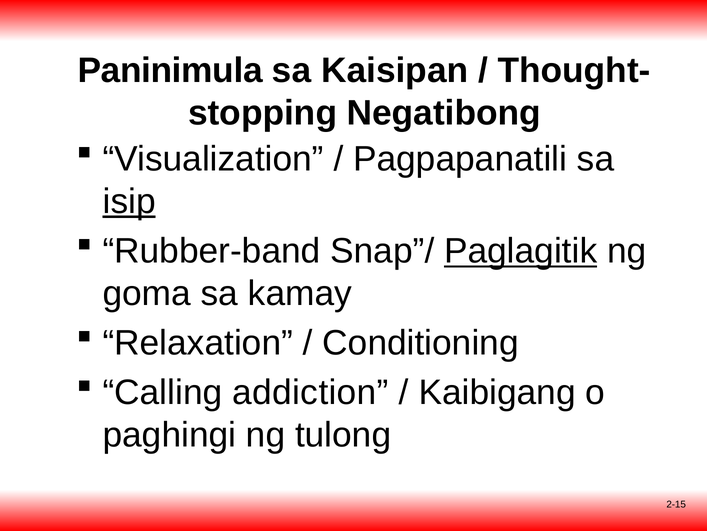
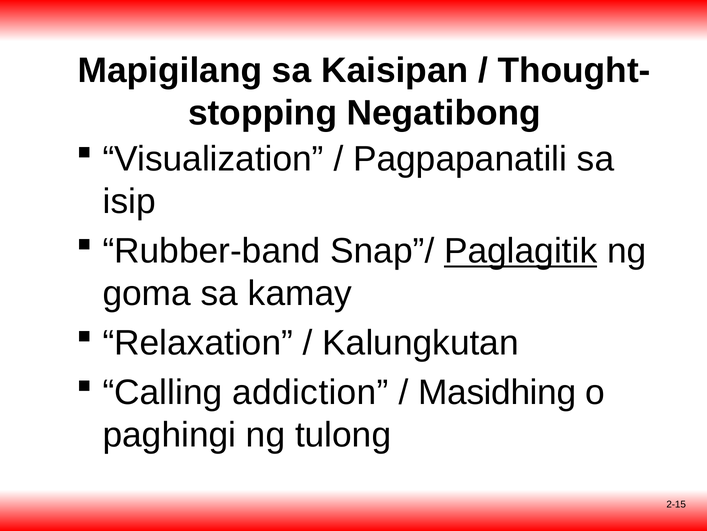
Paninimula: Paninimula -> Mapigilang (170, 70)
isip underline: present -> none (129, 201)
Conditioning: Conditioning -> Kalungkutan (421, 343)
Kaibigang: Kaibigang -> Masidhing (497, 392)
